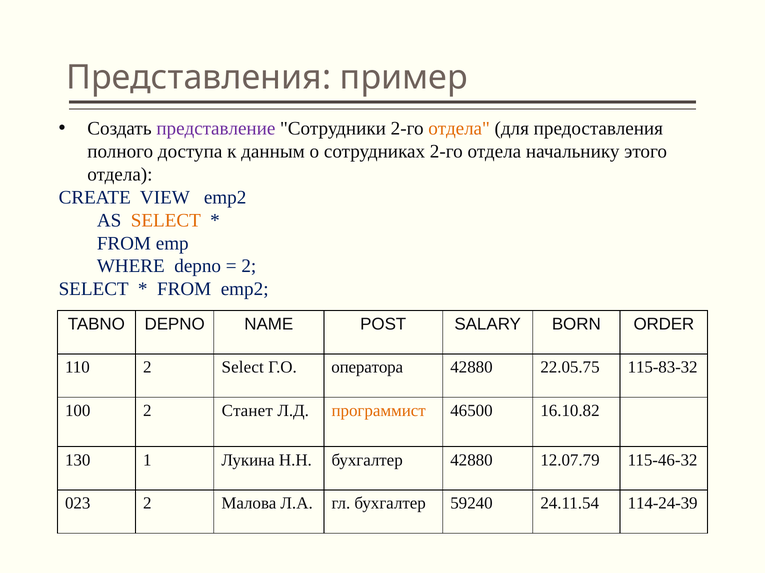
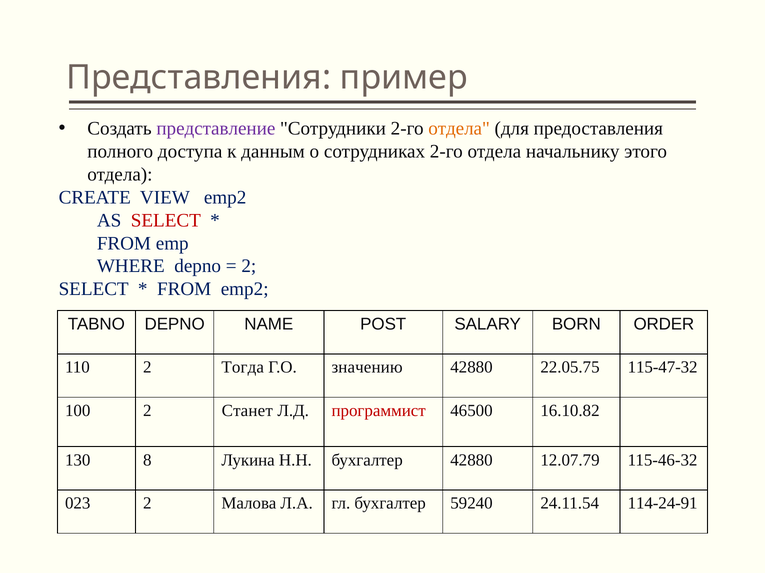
SELECT colour: orange -> red (166, 221)
110 2 Select: Select -> Тогда (243, 368)
оператора: оператора -> значению (367, 368)
115-83-32: 115-83-32 -> 115-47-32 (663, 368)
программист colour: orange -> red (379, 411)
1: 1 -> 8 (147, 461)
114-24-39: 114-24-39 -> 114-24-91 (663, 504)
